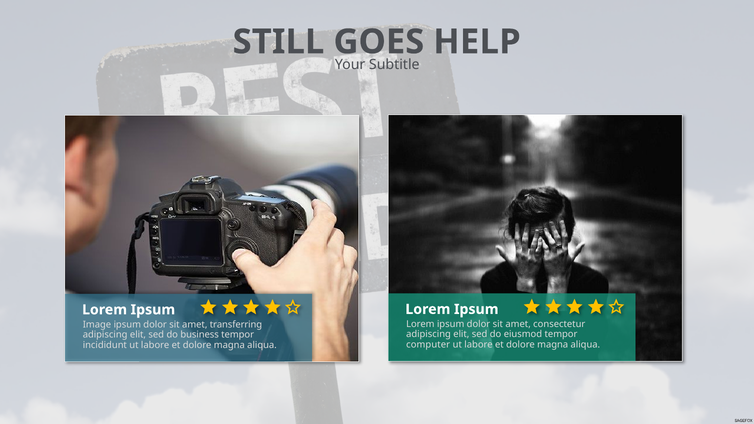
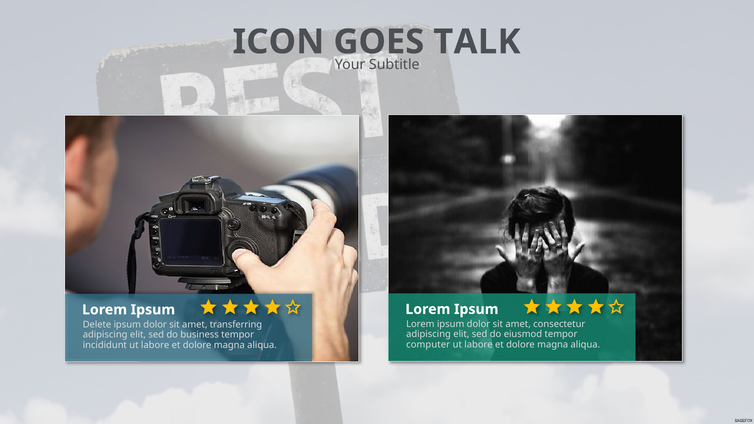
STILL: STILL -> ICON (278, 42)
HELP: HELP -> TALK (477, 42)
Image: Image -> Delete (97, 325)
